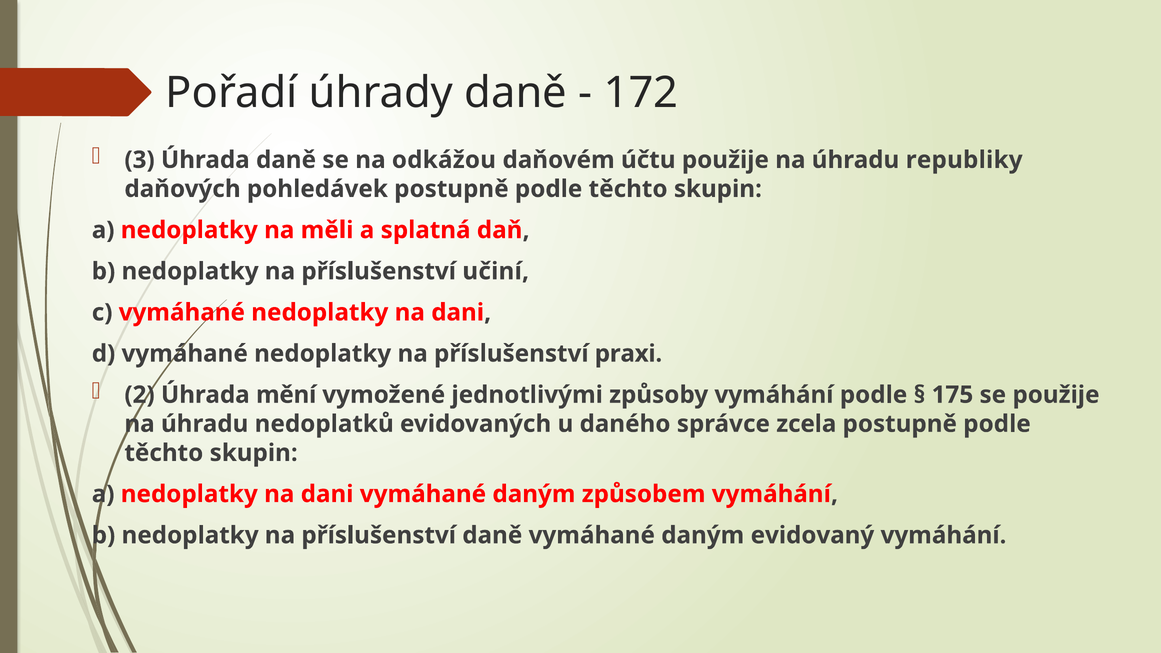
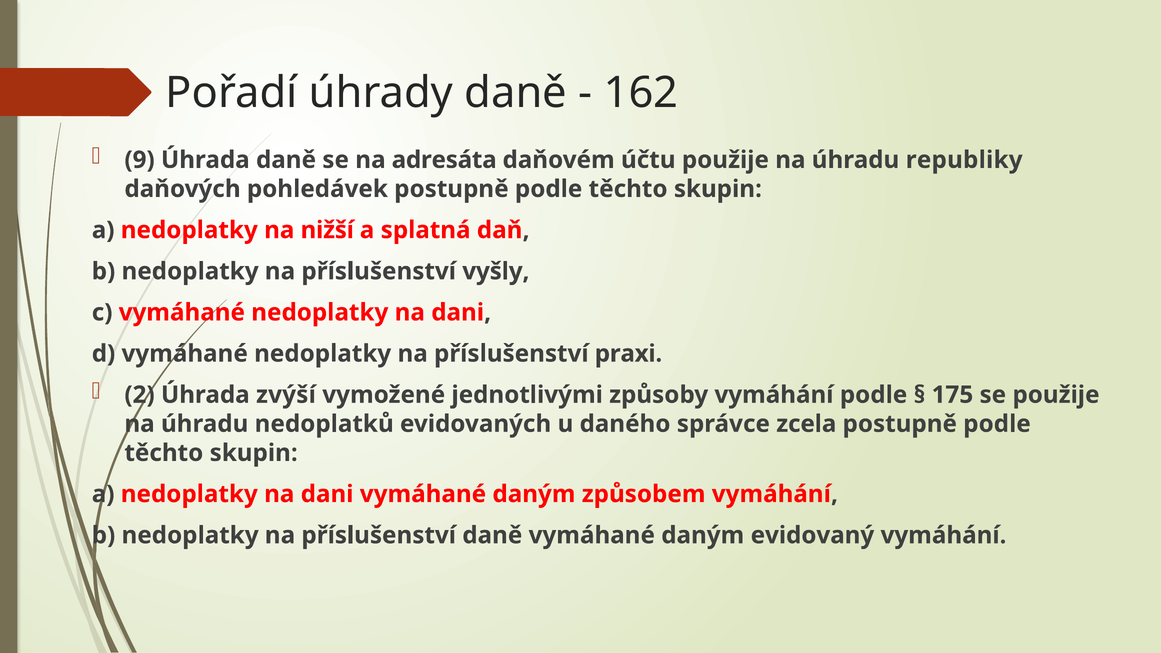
172: 172 -> 162 (641, 93)
3: 3 -> 9 (140, 160)
odkážou: odkážou -> adresáta (444, 160)
měli: měli -> nižší (327, 230)
učiní: učiní -> vyšly (496, 271)
mění: mění -> zvýší (286, 395)
